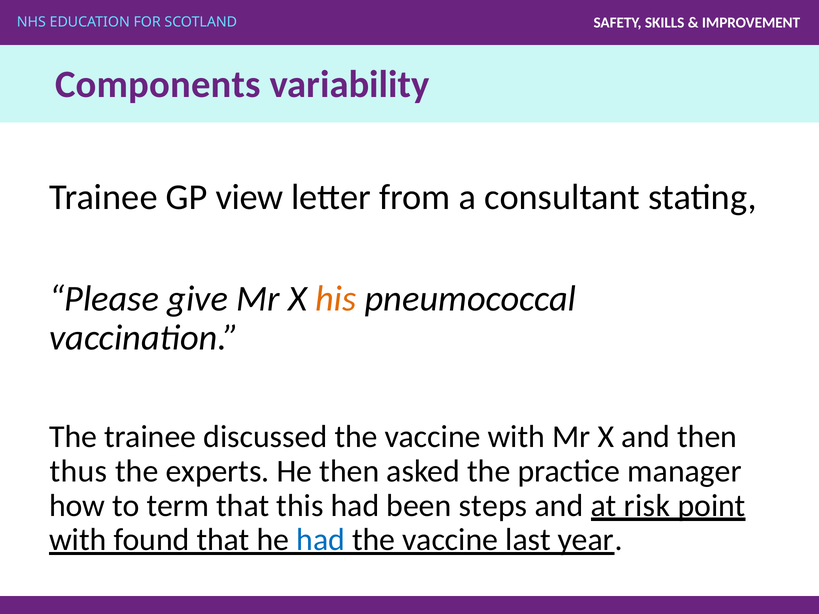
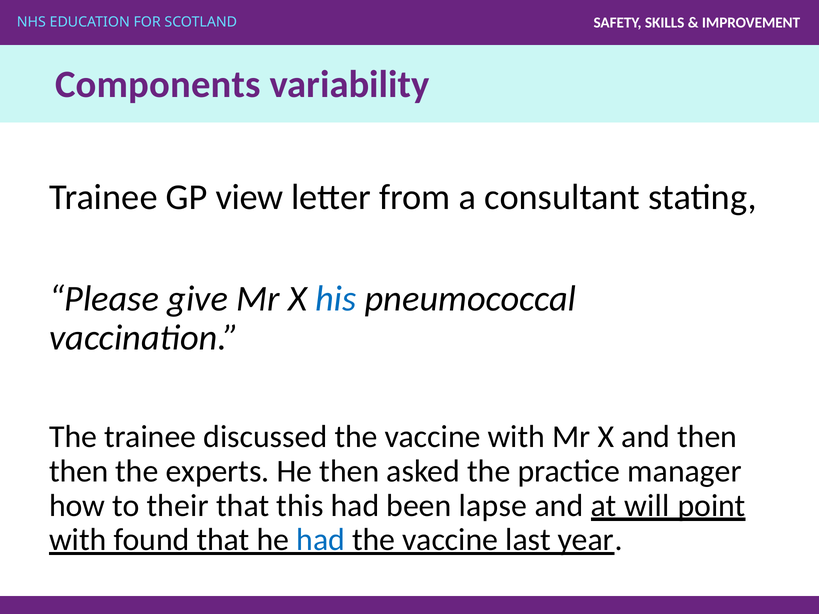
his colour: orange -> blue (336, 299)
thus: thus -> then (79, 471)
term: term -> their (178, 506)
steps: steps -> lapse (493, 506)
risk: risk -> will (647, 506)
